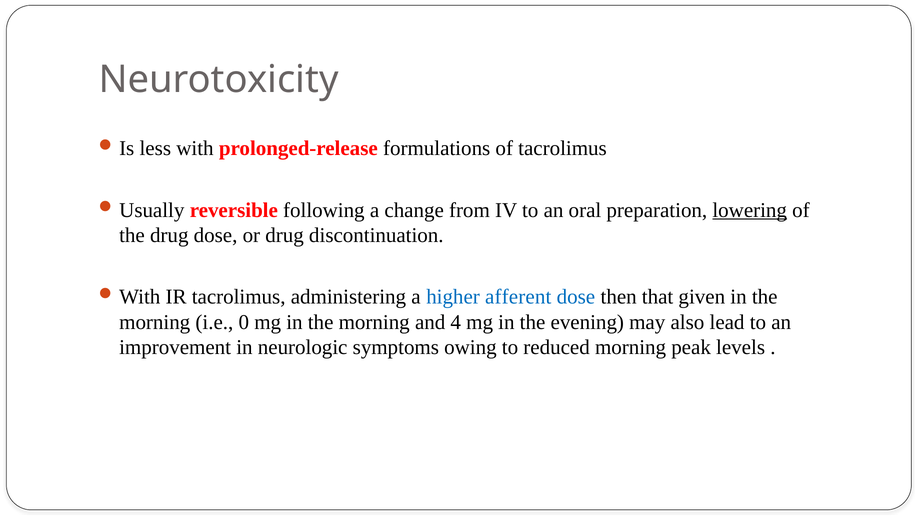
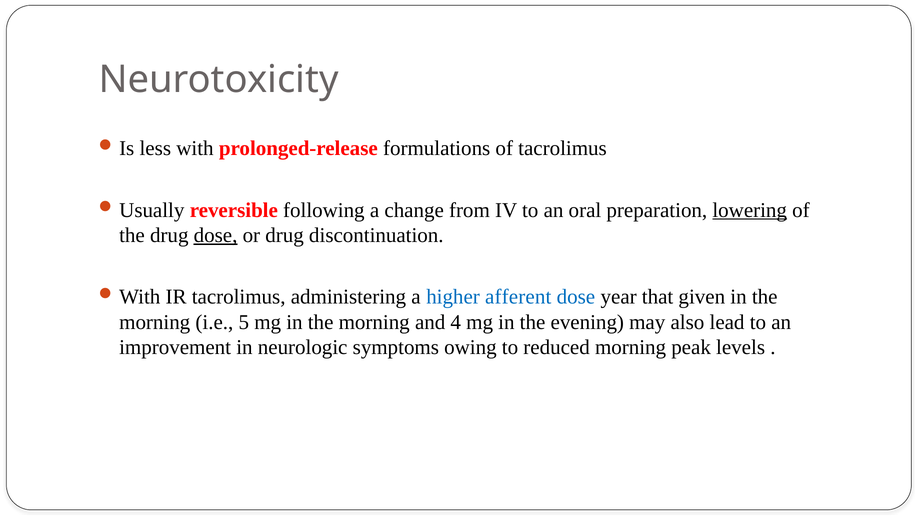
dose underline: none -> present (216, 235)
then: then -> year (619, 297)
0: 0 -> 5 (244, 322)
